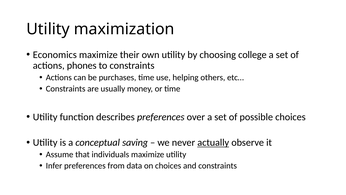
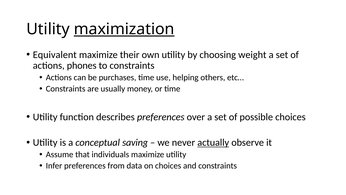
maximization underline: none -> present (124, 29)
Economics: Economics -> Equivalent (55, 55)
college: college -> weight (252, 55)
